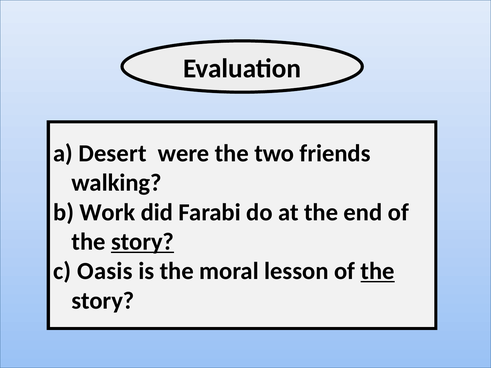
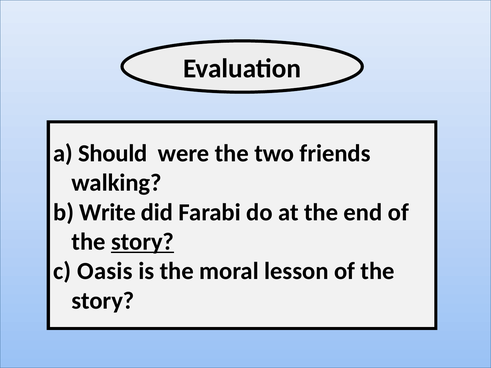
Desert: Desert -> Should (113, 153)
Work: Work -> Write (107, 212)
the underline: present -> none (378, 271)
